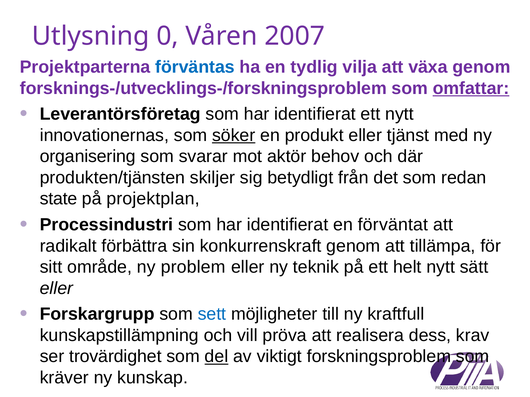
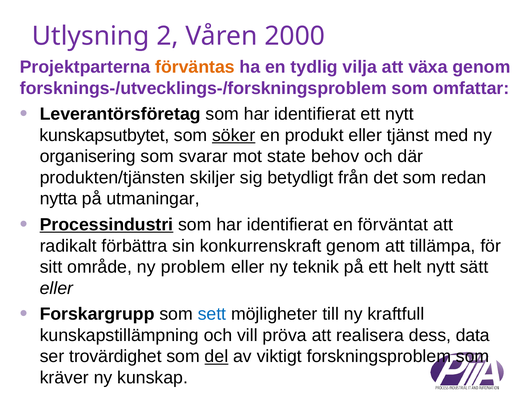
0: 0 -> 2 (168, 36)
2007: 2007 -> 2000 (295, 36)
förväntas colour: blue -> orange (195, 67)
omfattar underline: present -> none (471, 88)
innovationernas: innovationernas -> kunskapsutbytet (104, 135)
aktör: aktör -> state (287, 157)
state: state -> nytta (58, 199)
projektplan: projektplan -> utmaningar (153, 199)
Processindustri underline: none -> present (106, 225)
krav: krav -> data (473, 336)
